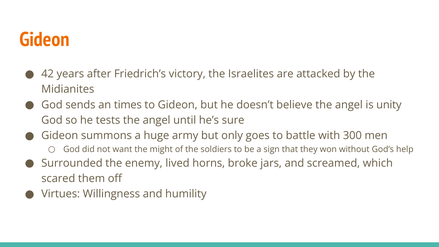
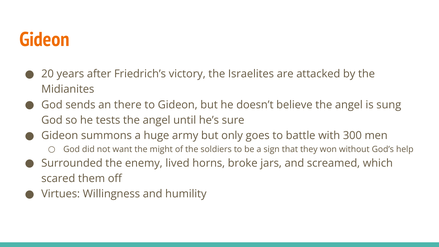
42: 42 -> 20 (48, 74)
times: times -> there (128, 105)
unity: unity -> sung (389, 105)
